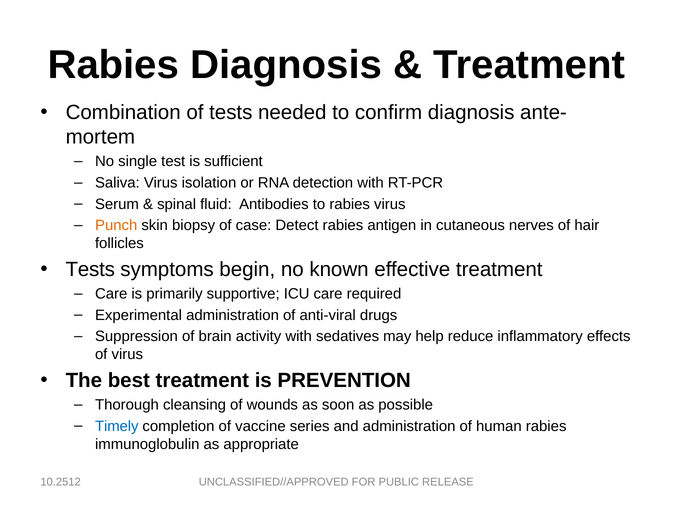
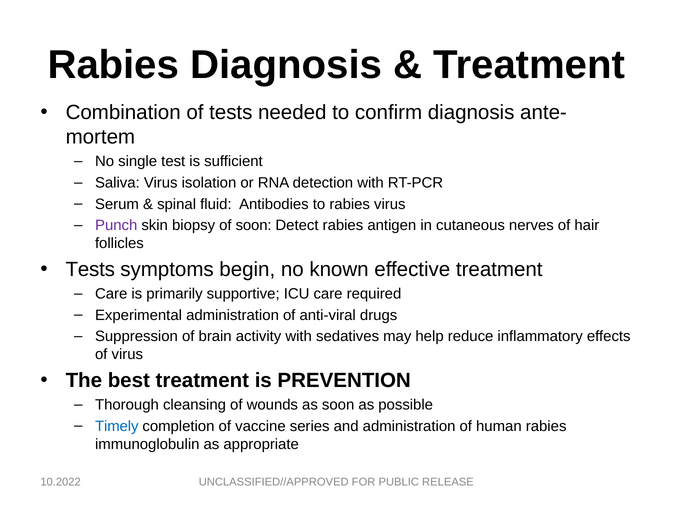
Punch colour: orange -> purple (116, 225)
of case: case -> soon (254, 225)
10.2512: 10.2512 -> 10.2022 (61, 482)
